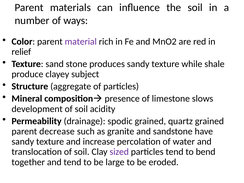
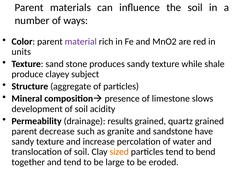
relief: relief -> units (21, 52)
spodic: spodic -> results (120, 121)
sized colour: purple -> orange (119, 152)
